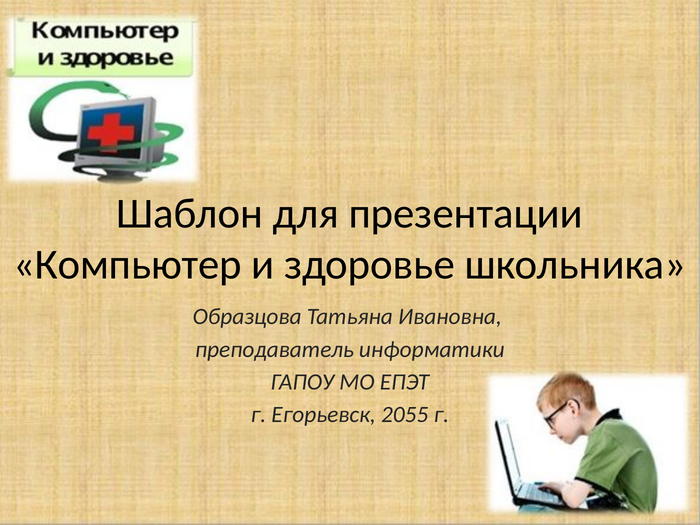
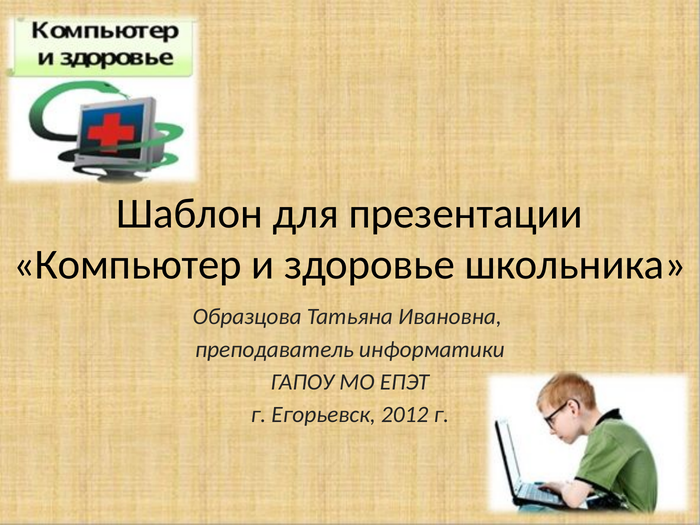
2055: 2055 -> 2012 (405, 415)
